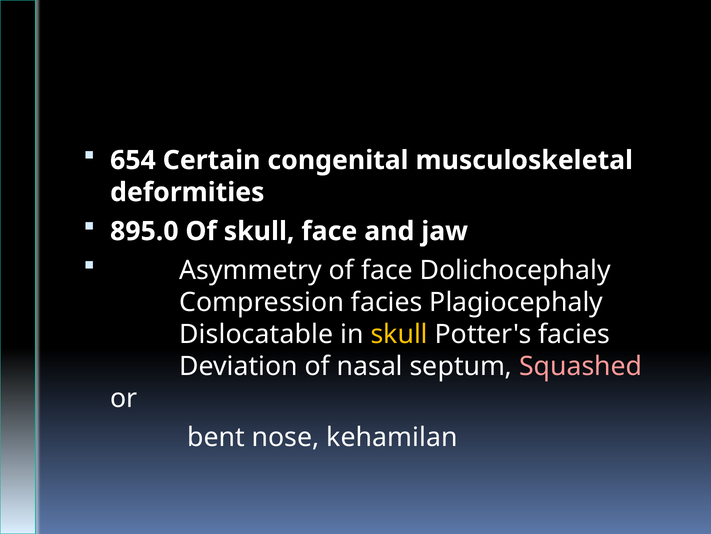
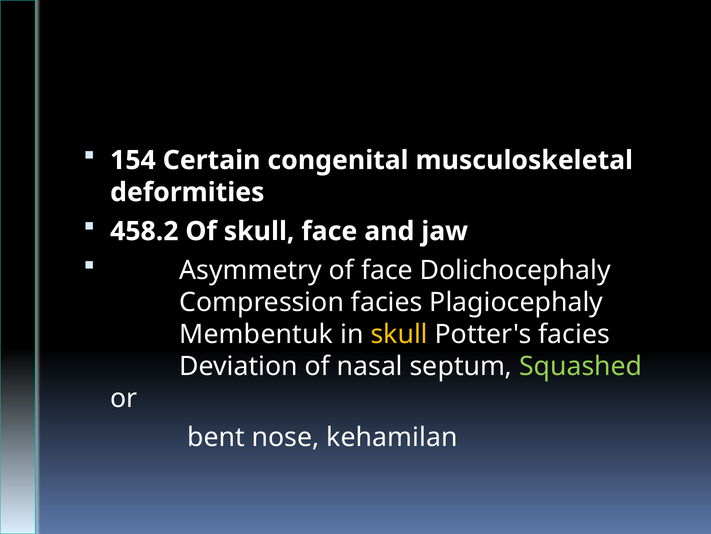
654: 654 -> 154 (133, 160)
895.0: 895.0 -> 458.2 (144, 231)
Dislocatable: Dislocatable -> Membentuk (256, 334)
Squashed colour: pink -> light green (581, 366)
